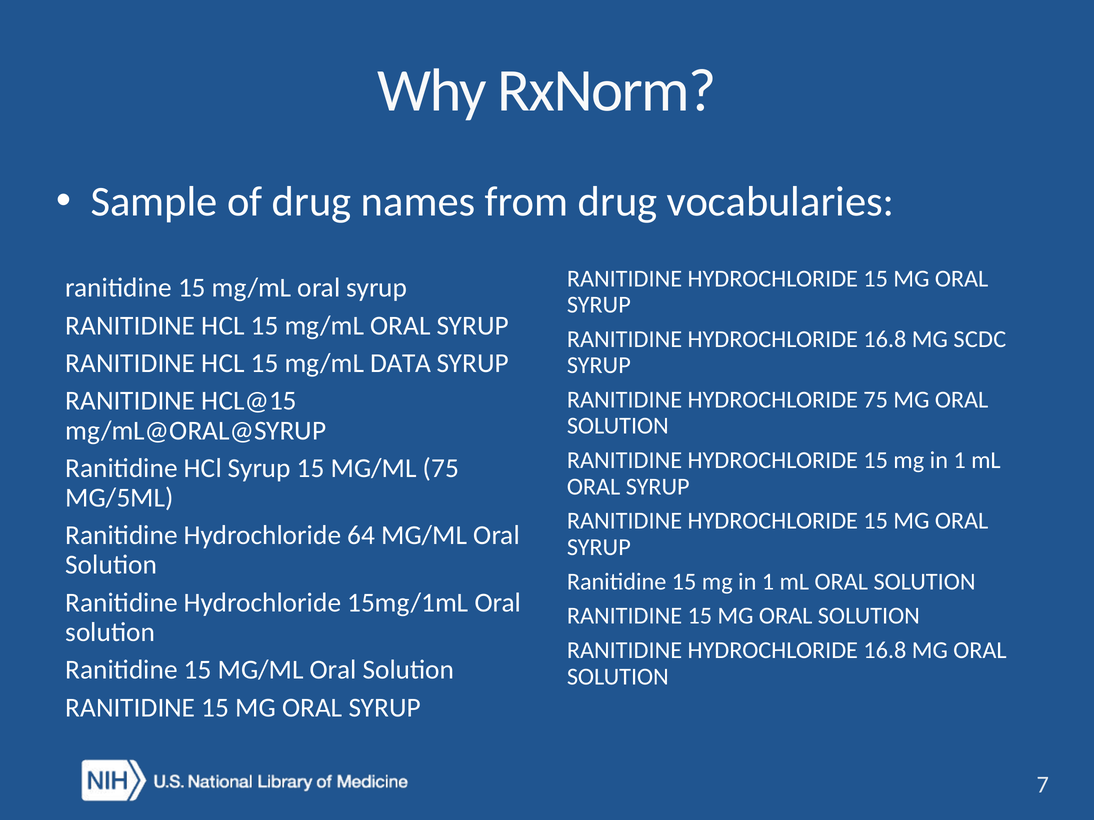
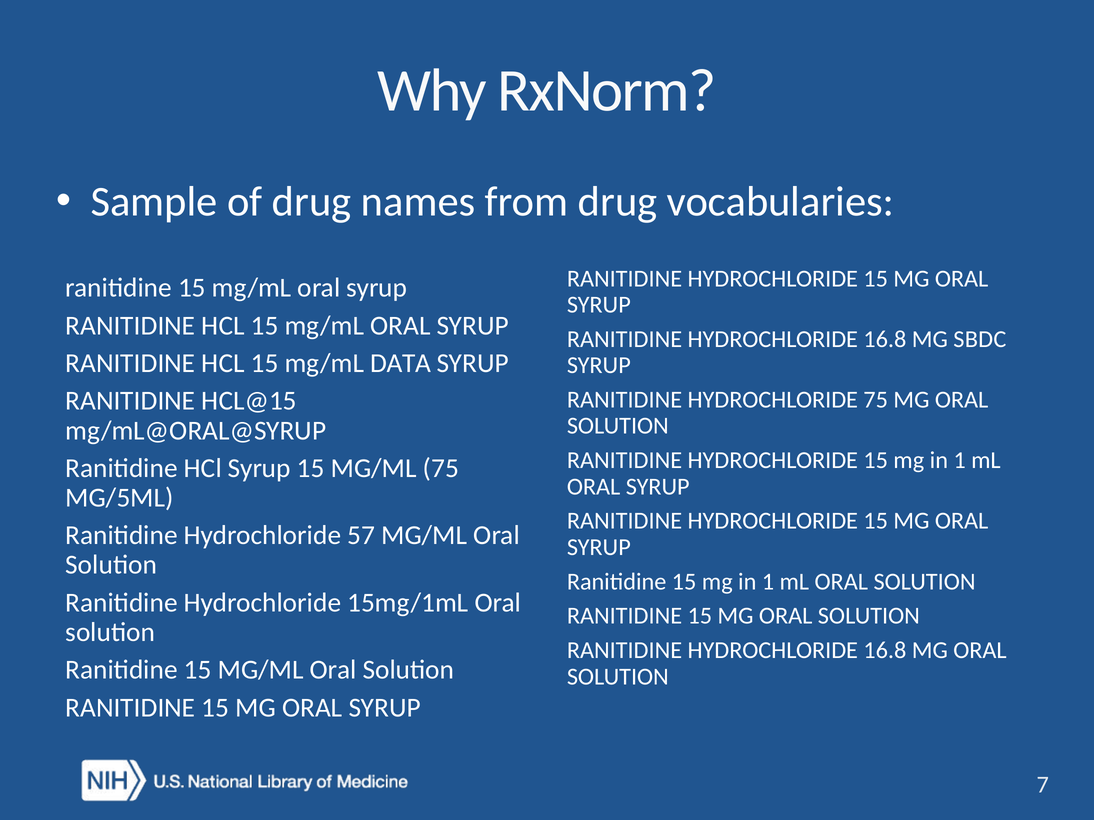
SCDC: SCDC -> SBDC (980, 339)
64: 64 -> 57 (361, 536)
